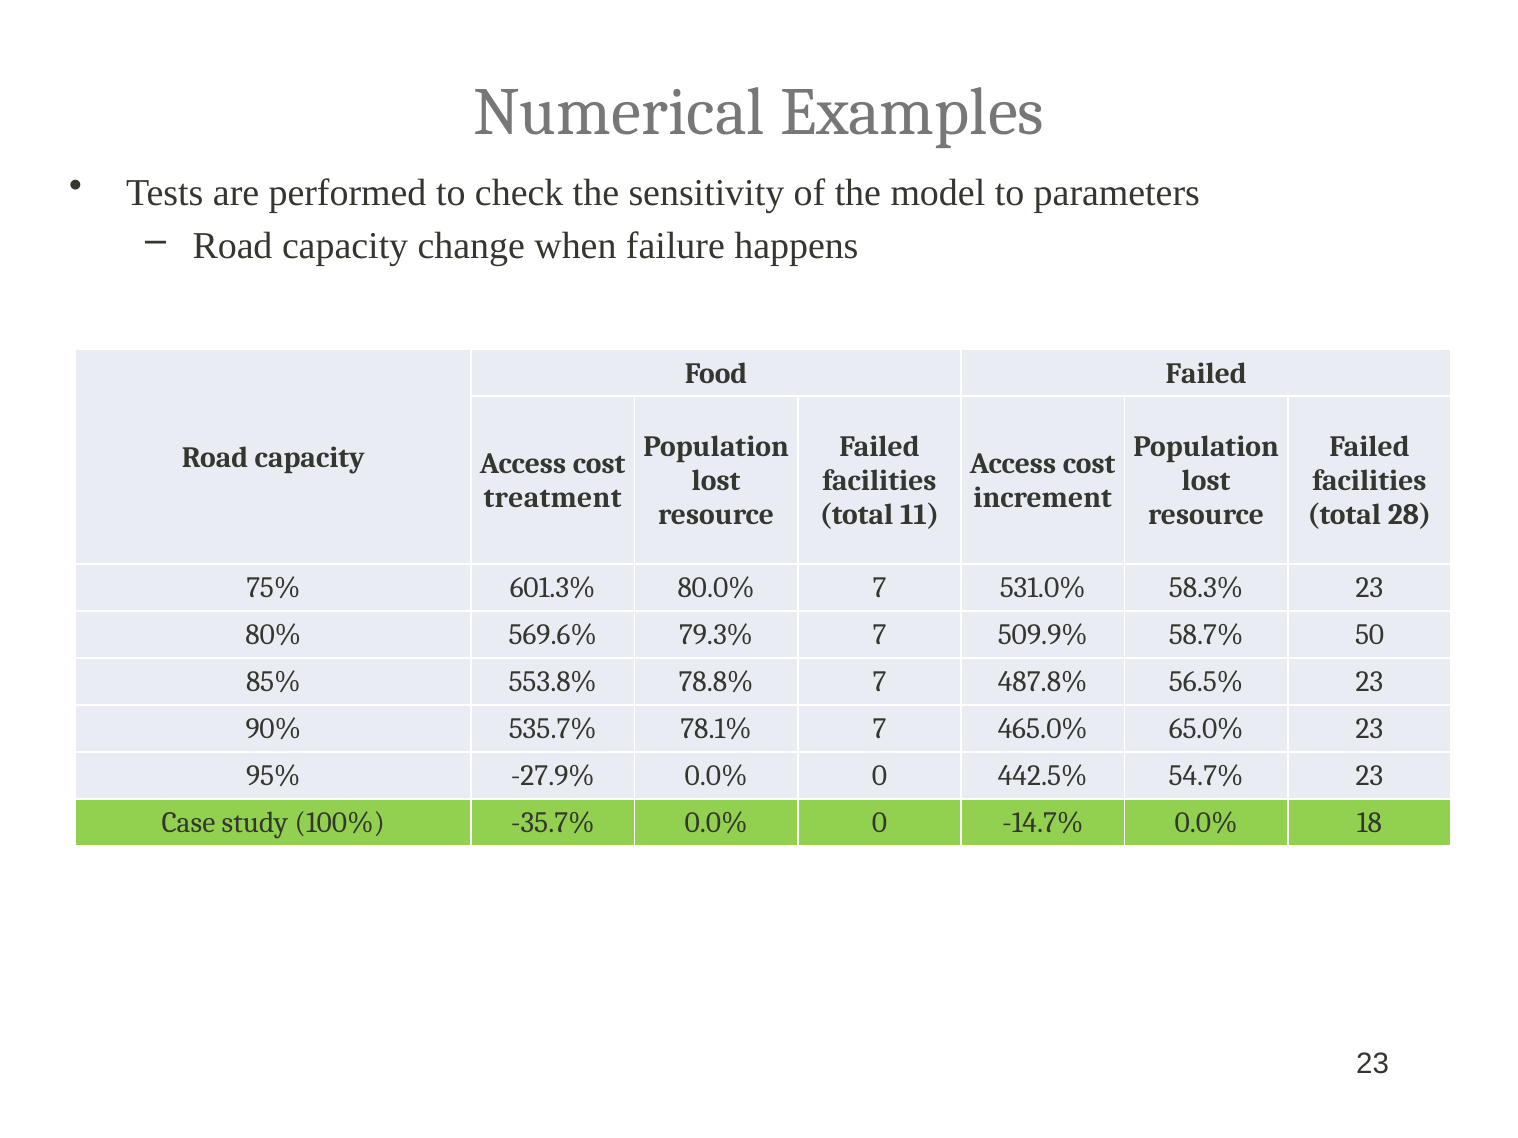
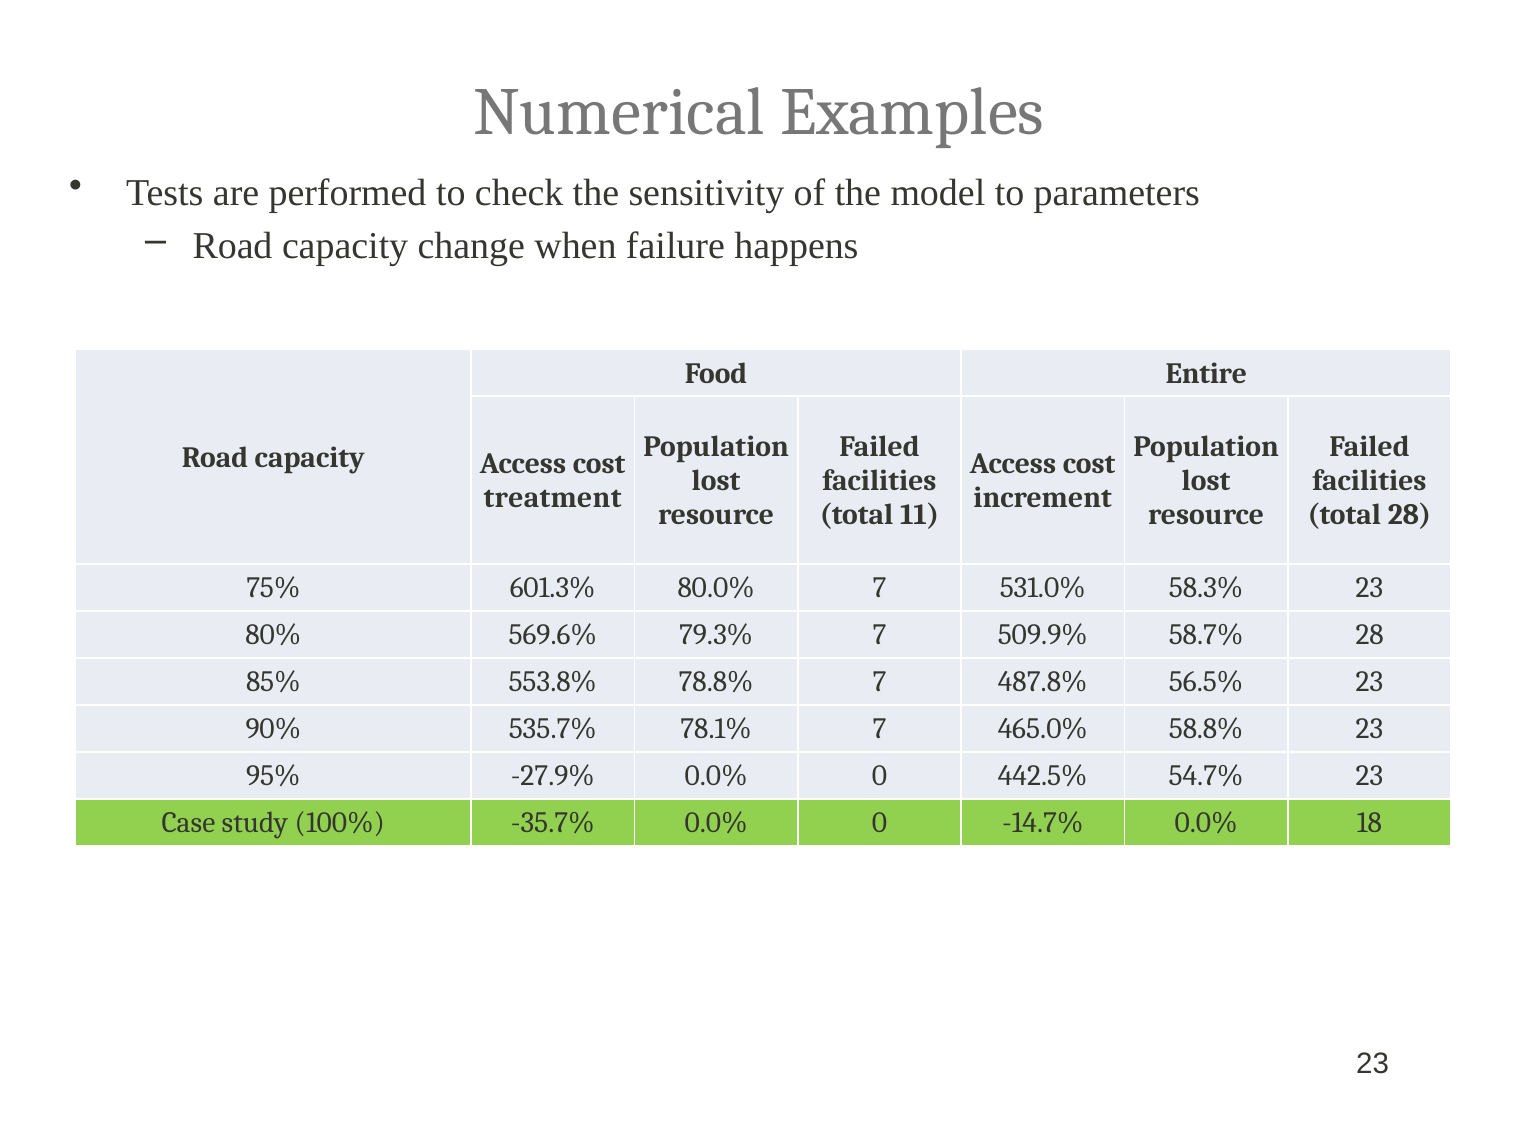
Food Failed: Failed -> Entire (1206, 374)
58.7% 50: 50 -> 28 (1370, 635)
65.0%: 65.0% -> 58.8% (1206, 729)
